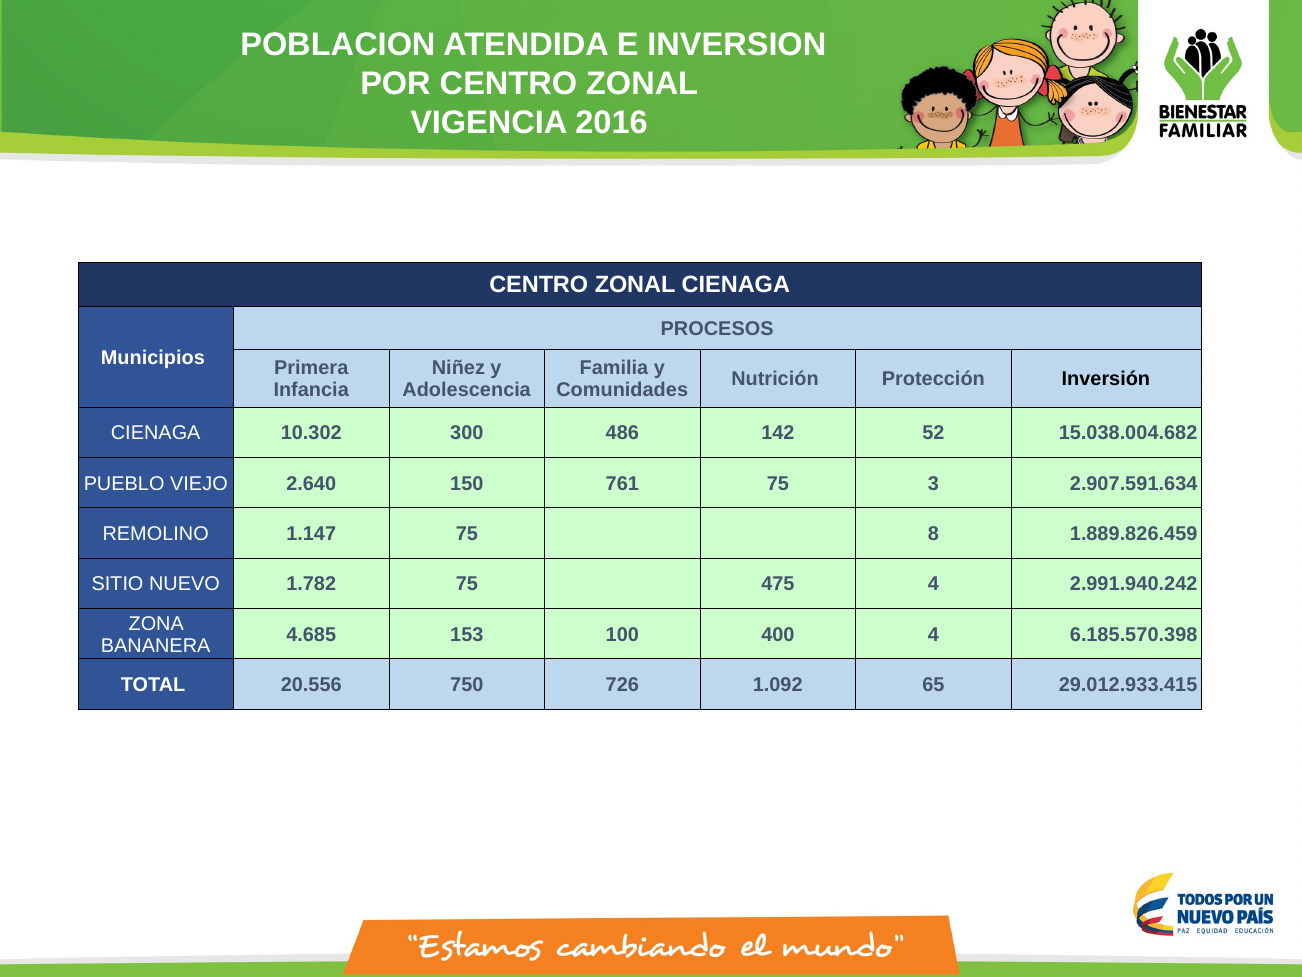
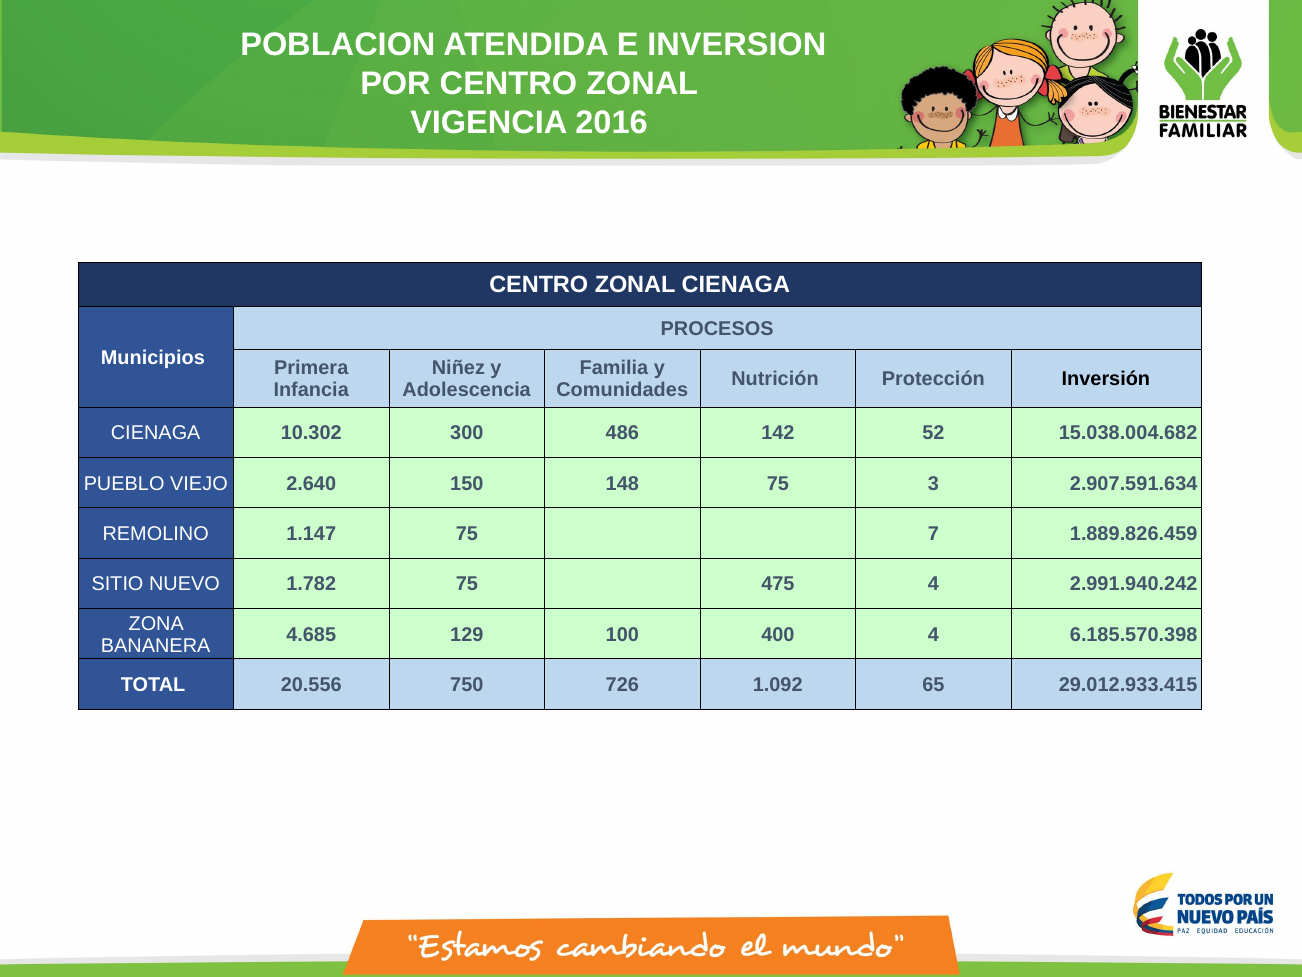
761: 761 -> 148 (622, 483)
8: 8 -> 7 (933, 534)
153: 153 -> 129 (467, 634)
